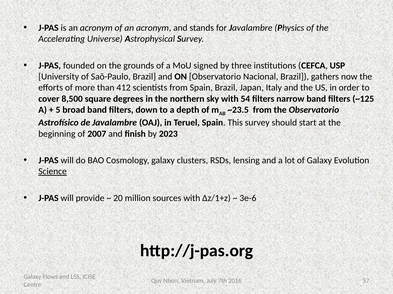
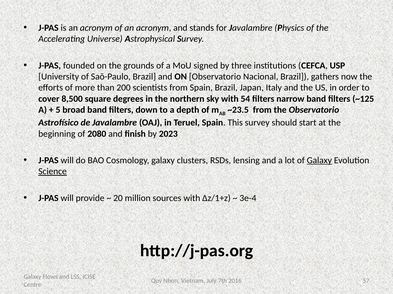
412: 412 -> 200 (124, 88)
2007: 2007 -> 2080 (97, 134)
Galaxy underline: none -> present (319, 161)
3e-6: 3e-6 -> 3e-4 (248, 198)
